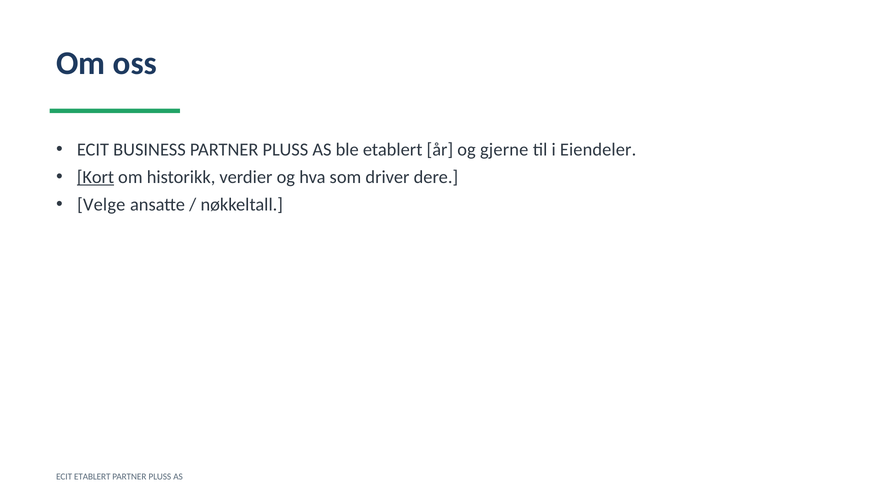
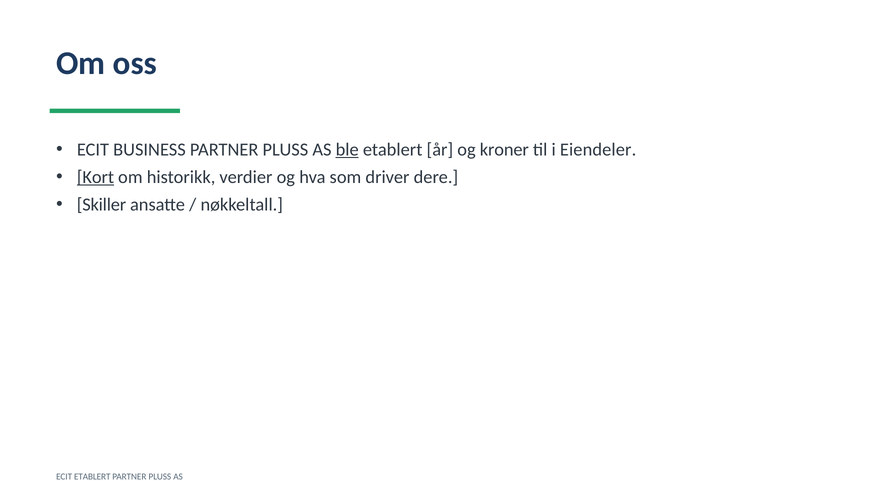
ble underline: none -> present (347, 150)
gjerne: gjerne -> kroner (504, 150)
Velge: Velge -> Skiller (101, 205)
